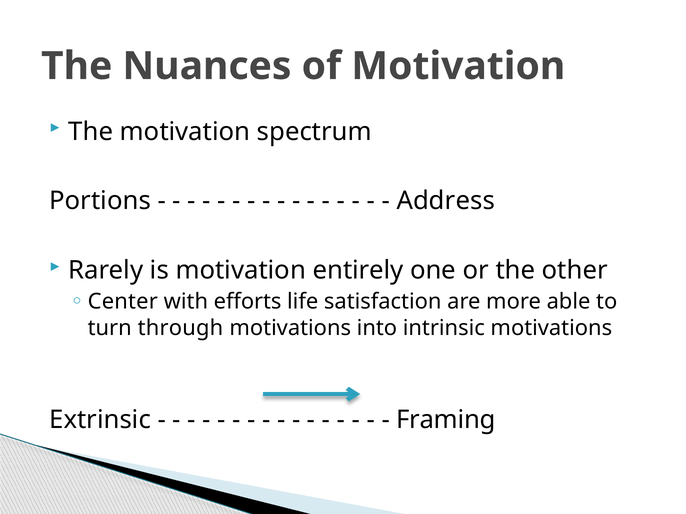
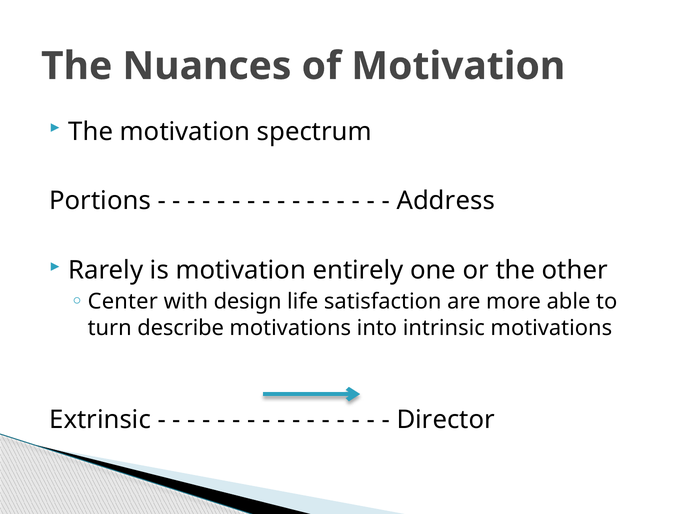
efforts: efforts -> design (248, 302)
through: through -> describe (181, 328)
Framing: Framing -> Director (446, 420)
